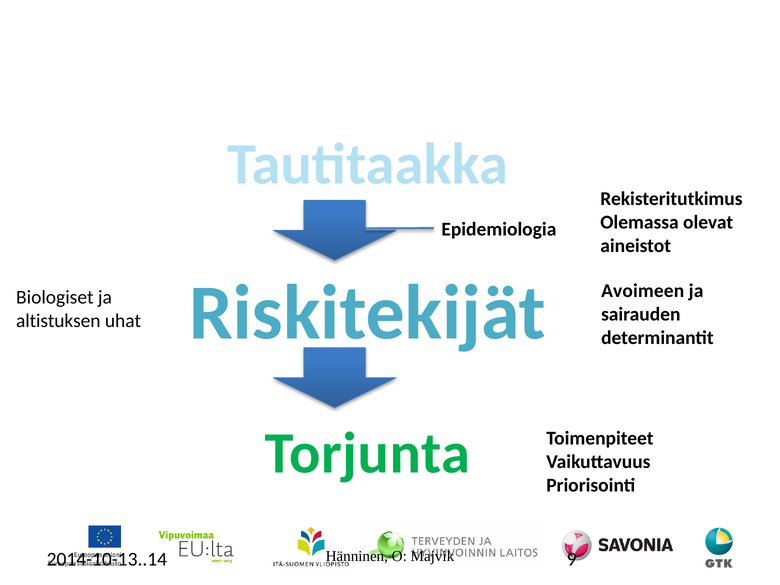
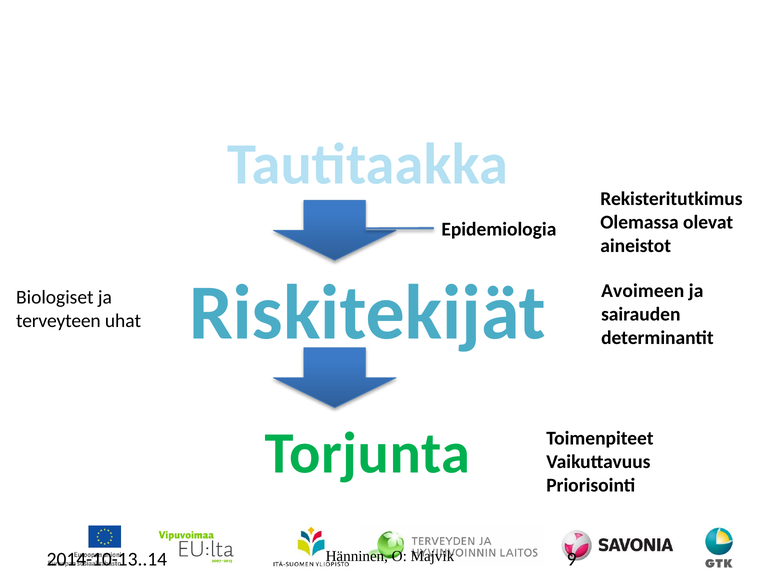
altistuksen: altistuksen -> terveyteen (58, 321)
